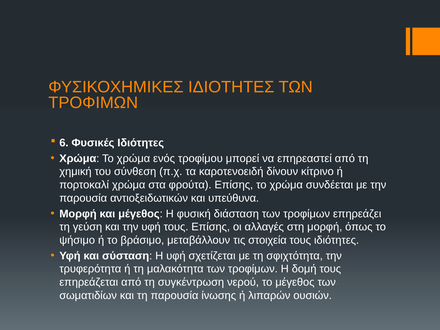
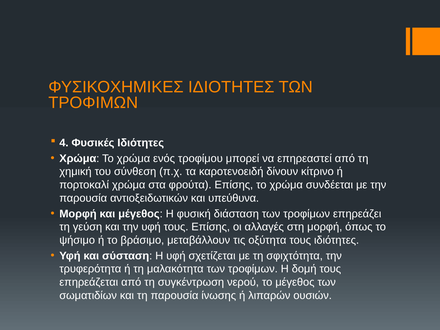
6: 6 -> 4 (64, 143)
στοιχεία: στοιχεία -> οξύτητα (267, 240)
